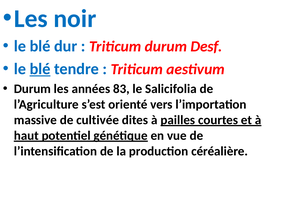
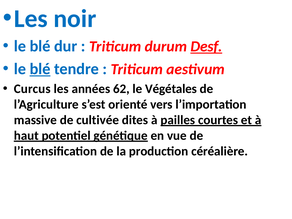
Desf underline: none -> present (206, 46)
Durum: Durum -> Curcus (32, 89)
83: 83 -> 62 (121, 89)
Salicifolia: Salicifolia -> Végétales (171, 89)
